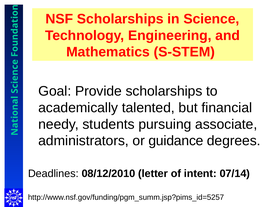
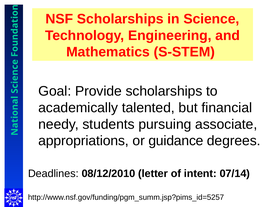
administrators: administrators -> appropriations (84, 141)
